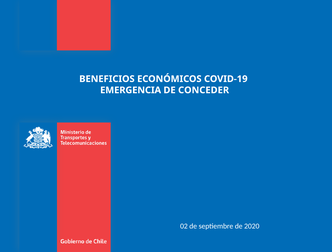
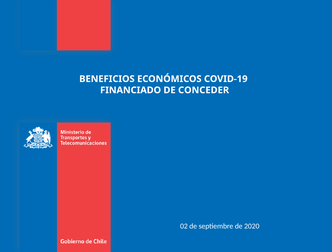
EMERGENCIA: EMERGENCIA -> FINANCIADO (131, 90)
